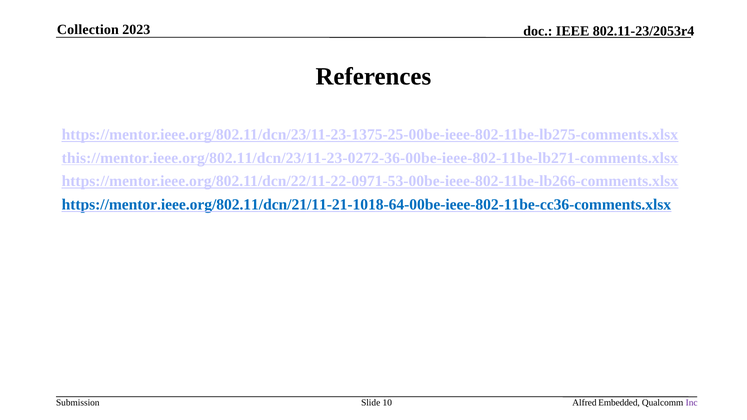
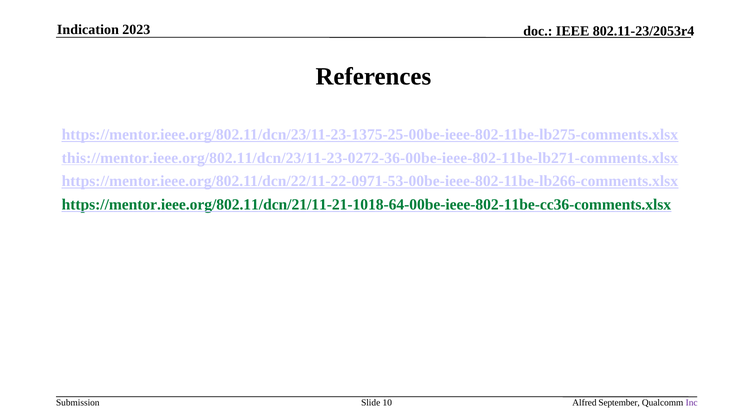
Collection: Collection -> Indication (88, 30)
https://mentor.ieee.org/802.11/dcn/21/11-21-1018-64-00be-ieee-802-11be-cc36-comments.xlsx colour: blue -> green (366, 205)
Embedded: Embedded -> September (619, 403)
